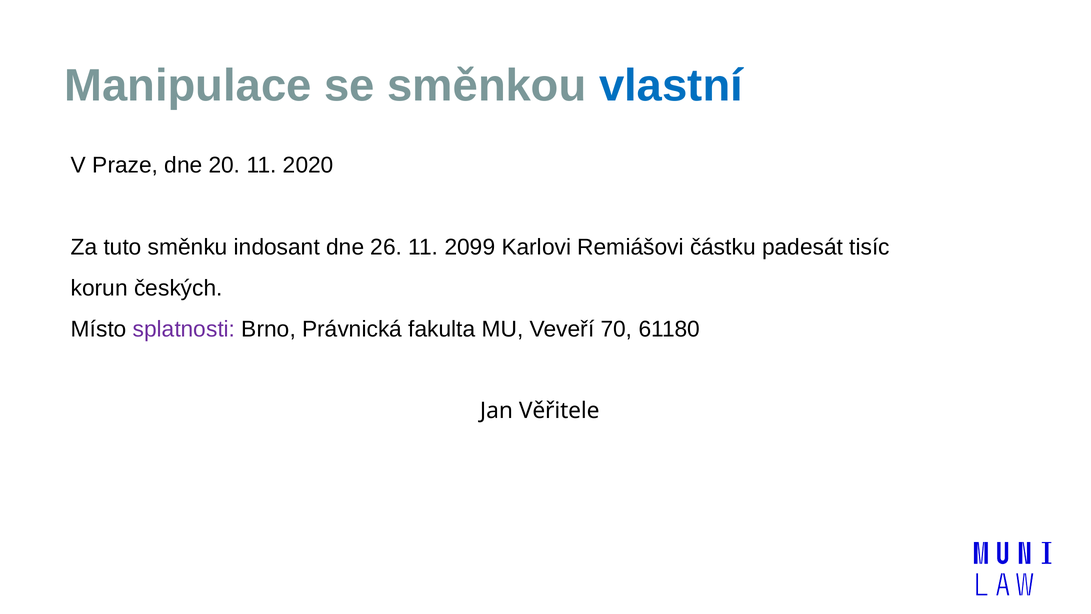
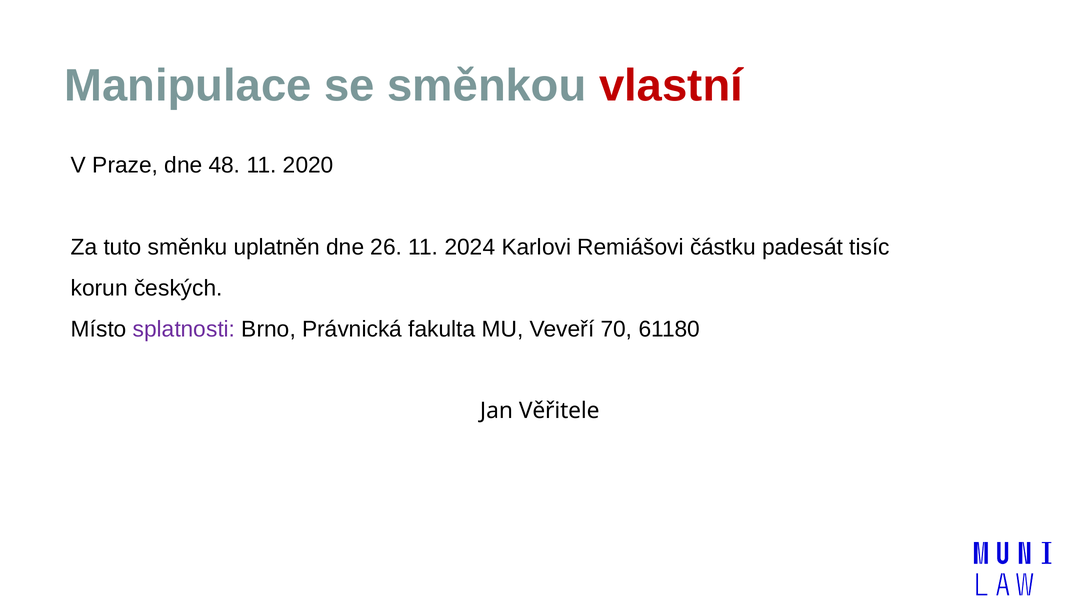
vlastní colour: blue -> red (671, 86)
20: 20 -> 48 (224, 165)
indosant: indosant -> uplatněn (277, 247)
2099: 2099 -> 2024 (470, 247)
